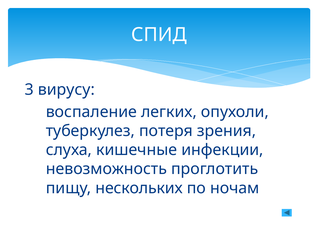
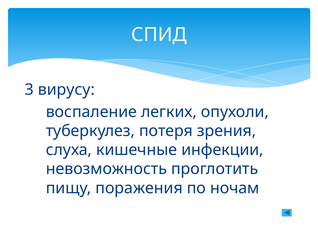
нескольких: нескольких -> поражения (139, 188)
